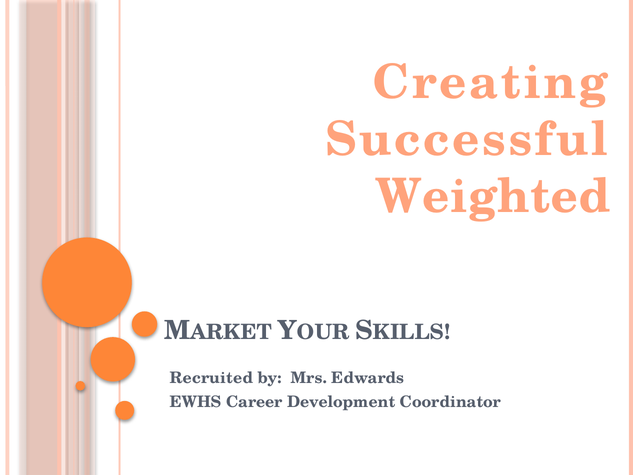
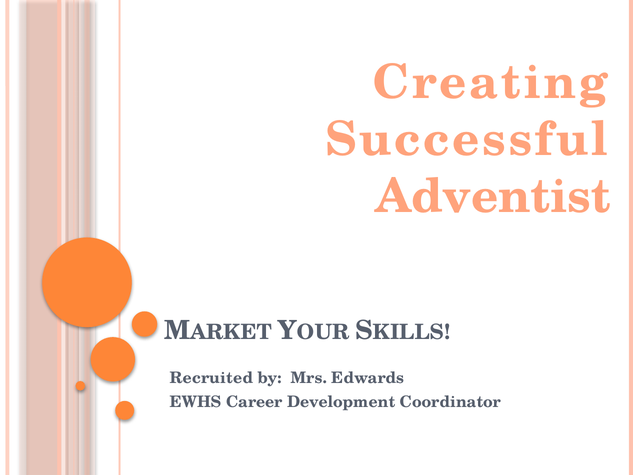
Weighted: Weighted -> Adventist (493, 196)
